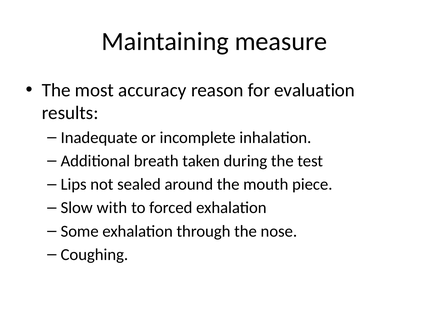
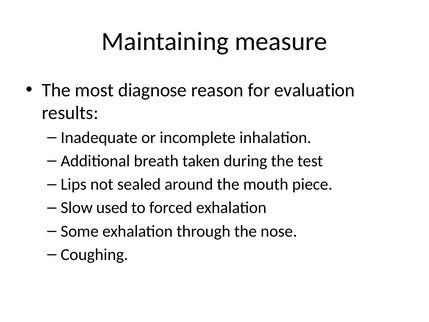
accuracy: accuracy -> diagnose (152, 90)
with: with -> used (112, 208)
